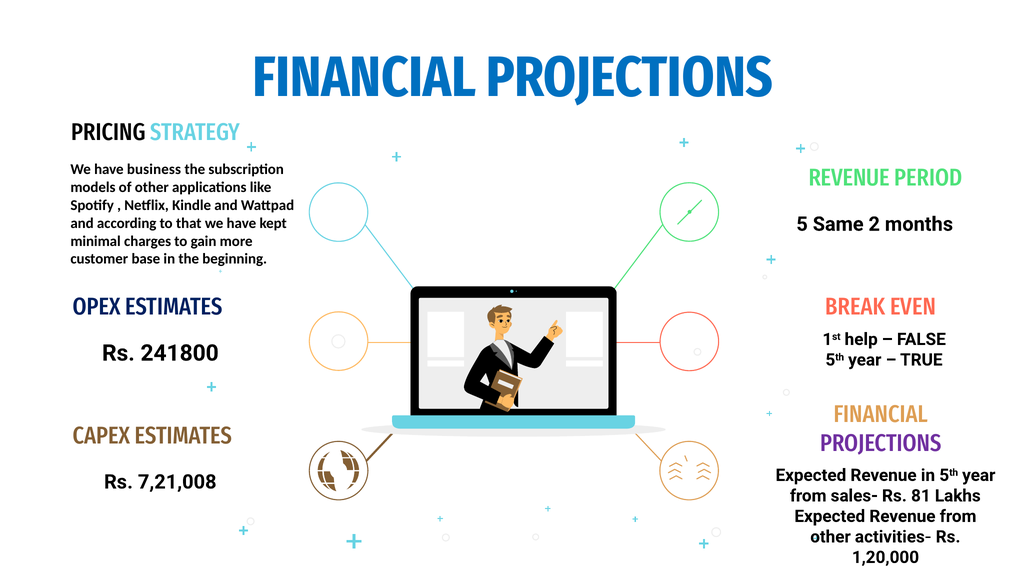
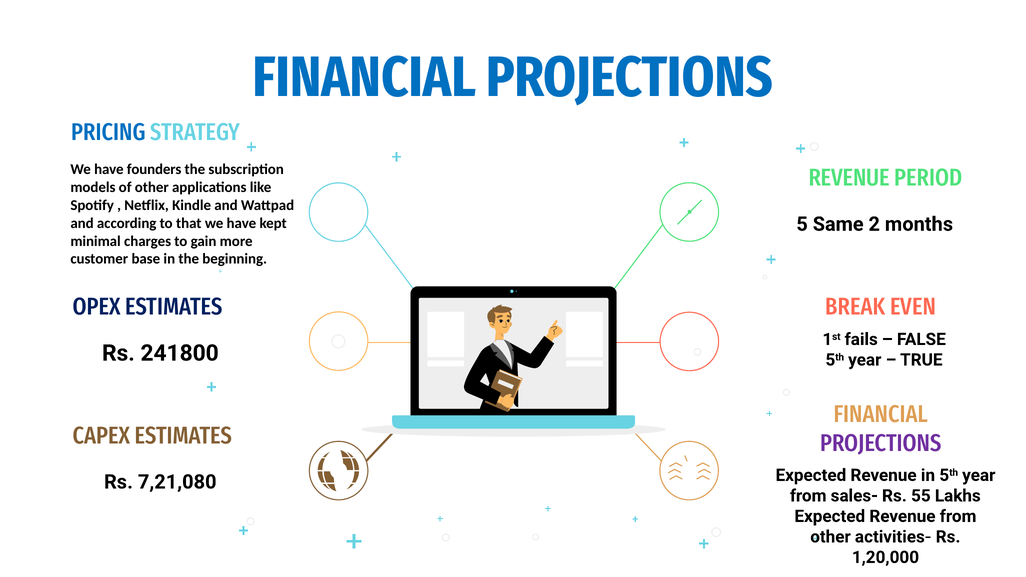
PRICING colour: black -> blue (109, 132)
business: business -> founders (154, 169)
help: help -> fails (861, 339)
7,21,008: 7,21,008 -> 7,21,080 (177, 482)
81: 81 -> 55 (921, 496)
